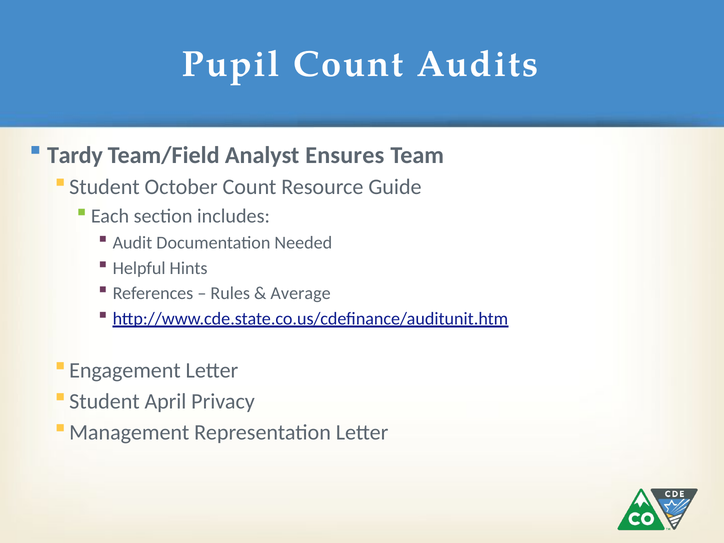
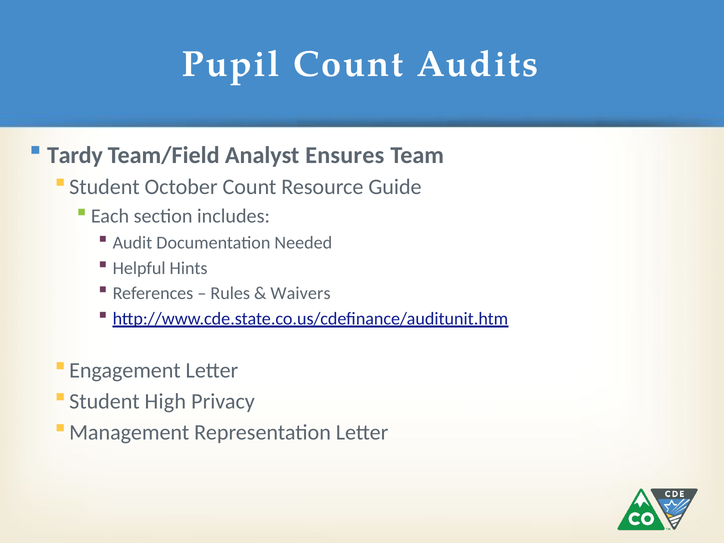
Average: Average -> Waivers (301, 293)
April: April -> High (165, 401)
